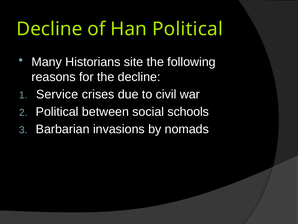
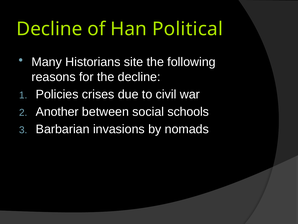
Service: Service -> Policies (57, 94)
Political: Political -> Another (57, 112)
